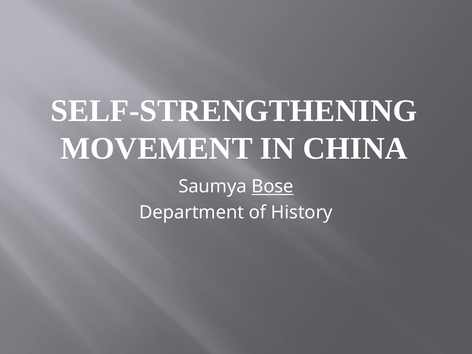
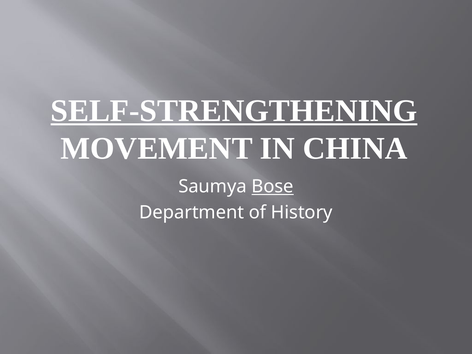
SELF-STRENGTHENING underline: none -> present (234, 111)
